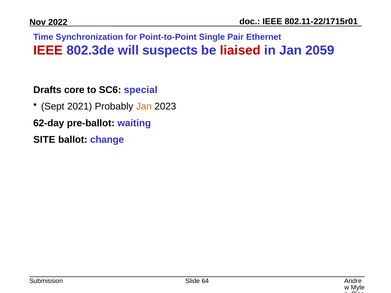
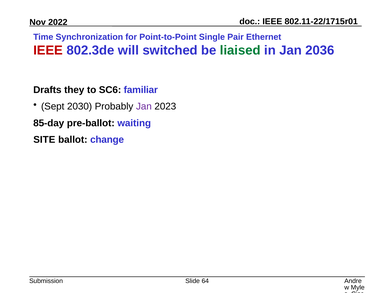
suspects: suspects -> switched (170, 50)
liaised colour: red -> green (240, 50)
2059: 2059 -> 2036 (320, 50)
core: core -> they (74, 90)
special: special -> familiar (141, 90)
2021: 2021 -> 2030 (80, 107)
Jan colour: orange -> purple (144, 107)
62-day: 62-day -> 85-day (49, 123)
